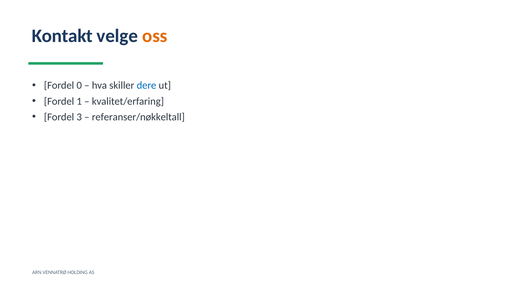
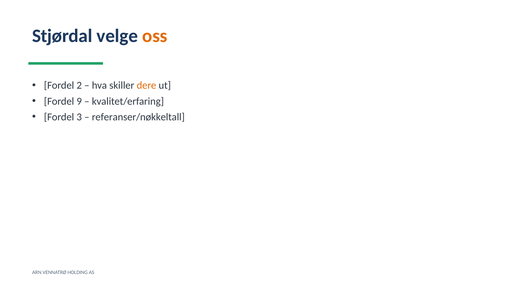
Kontakt: Kontakt -> Stjørdal (62, 36)
0: 0 -> 2 (79, 86)
dere colour: blue -> orange (147, 86)
1: 1 -> 9 (79, 101)
